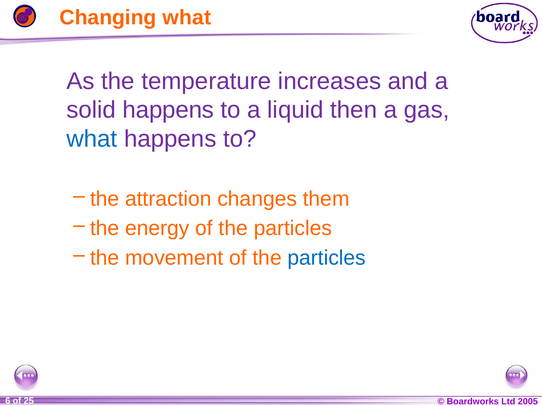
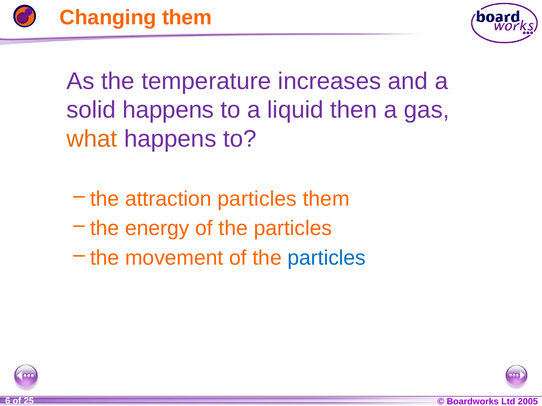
Changing what: what -> them (187, 18)
what colour: blue -> orange (92, 139)
attraction changes: changes -> particles (257, 199)
